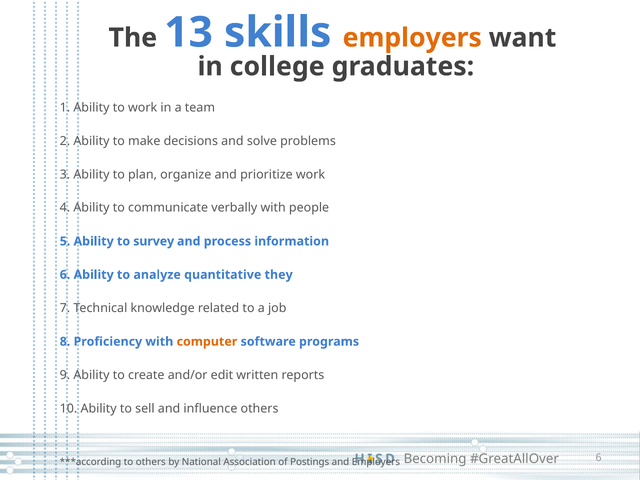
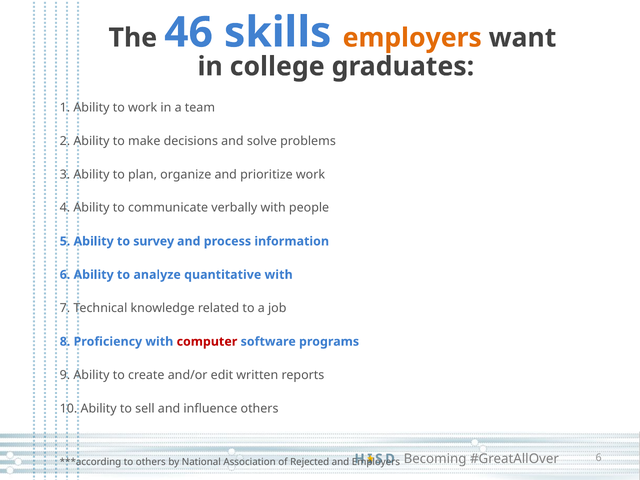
13: 13 -> 46 (189, 33)
quantitative they: they -> with (279, 275)
computer colour: orange -> red (207, 342)
Postings: Postings -> Rejected (310, 462)
